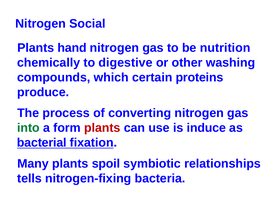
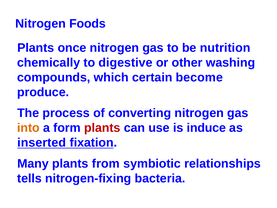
Social: Social -> Foods (88, 24)
hand: hand -> once (72, 48)
proteins: proteins -> become (199, 77)
into colour: green -> orange (28, 128)
bacterial: bacterial -> inserted (42, 143)
spoil: spoil -> from (106, 163)
